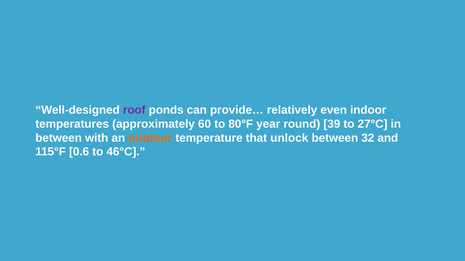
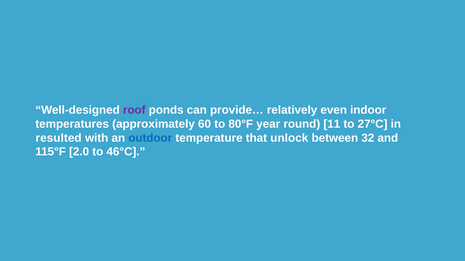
39: 39 -> 11 (332, 124)
between: between -> resulted (59, 138)
outdoor colour: orange -> blue (150, 138)
0.6: 0.6 -> 2.0 (79, 152)
